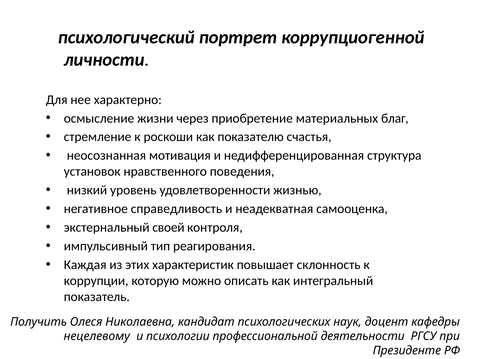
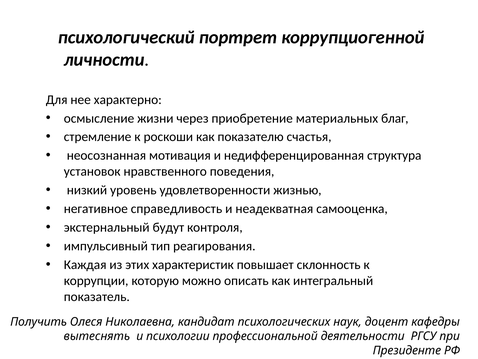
своей: своей -> будут (168, 227)
нецелевому: нецелевому -> вытеснять (97, 336)
